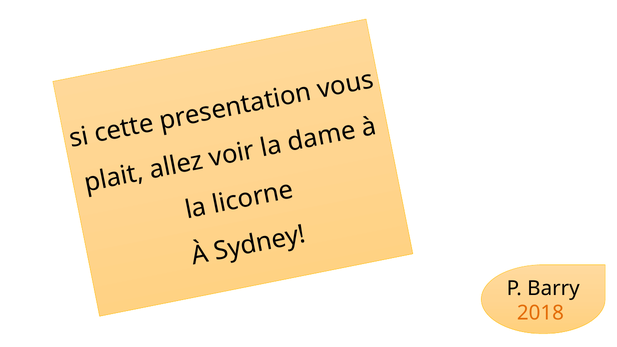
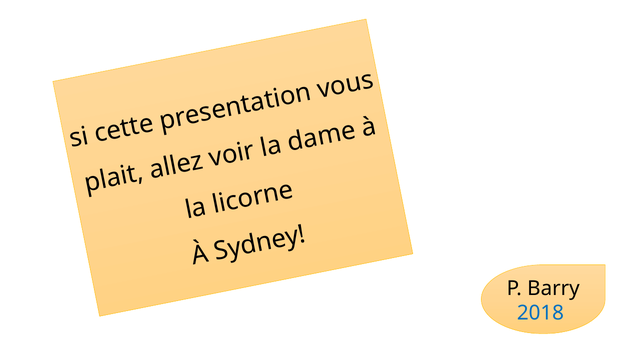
2018 colour: orange -> blue (540, 313)
